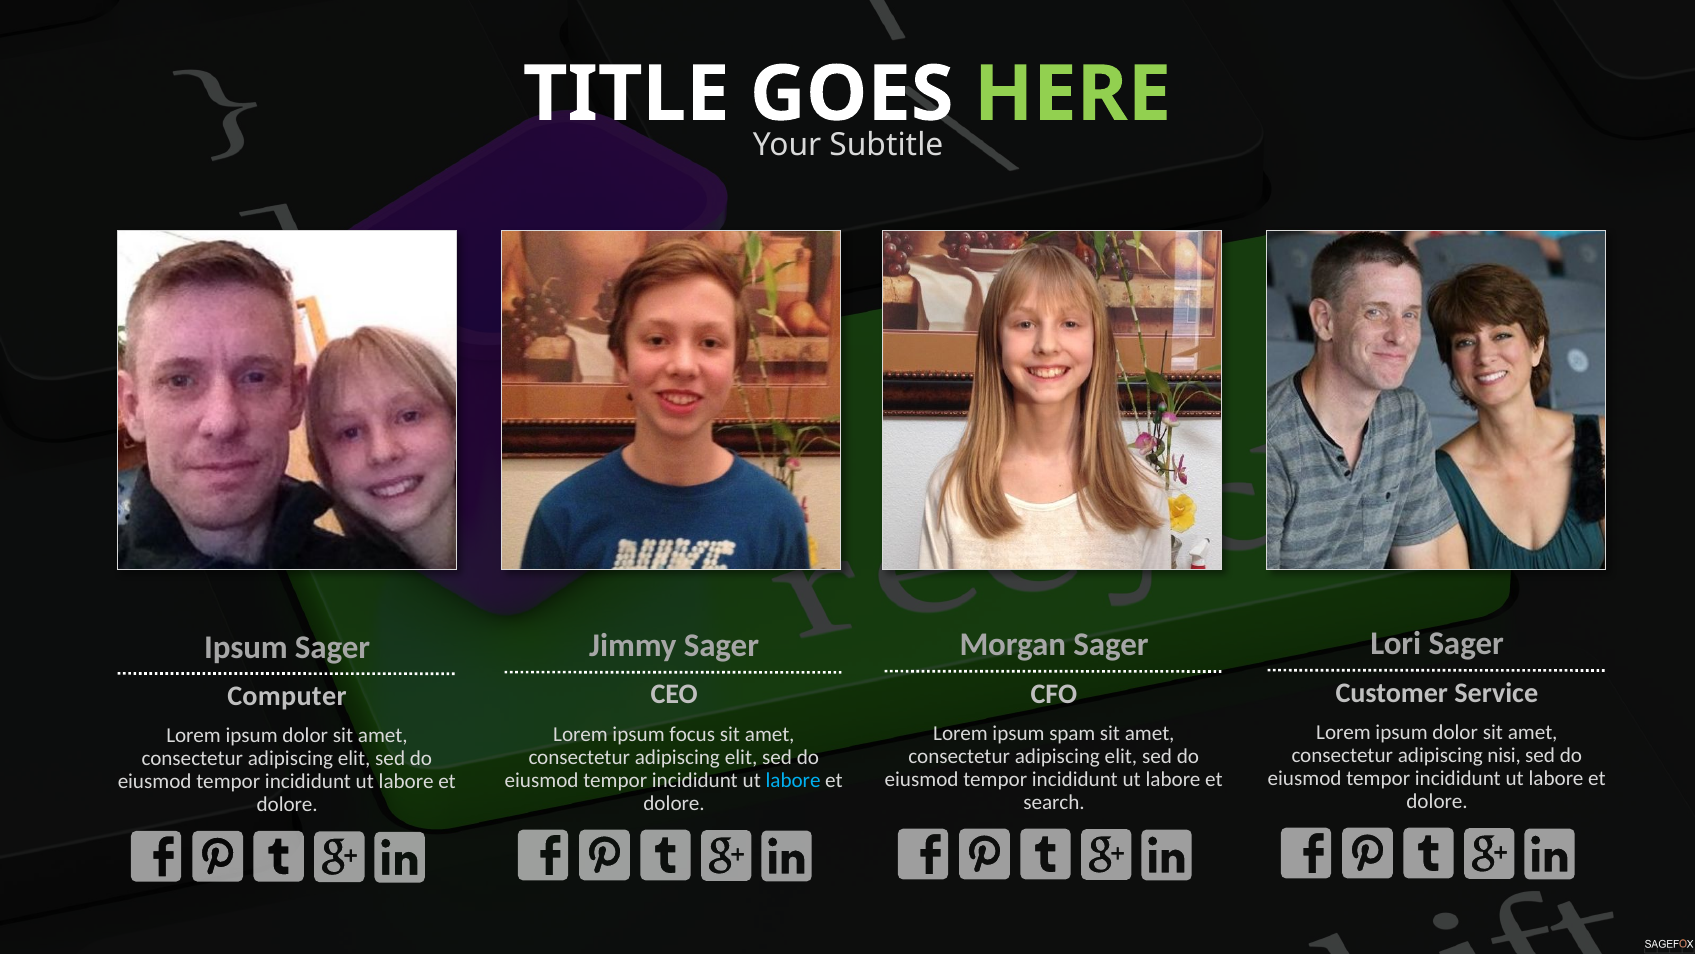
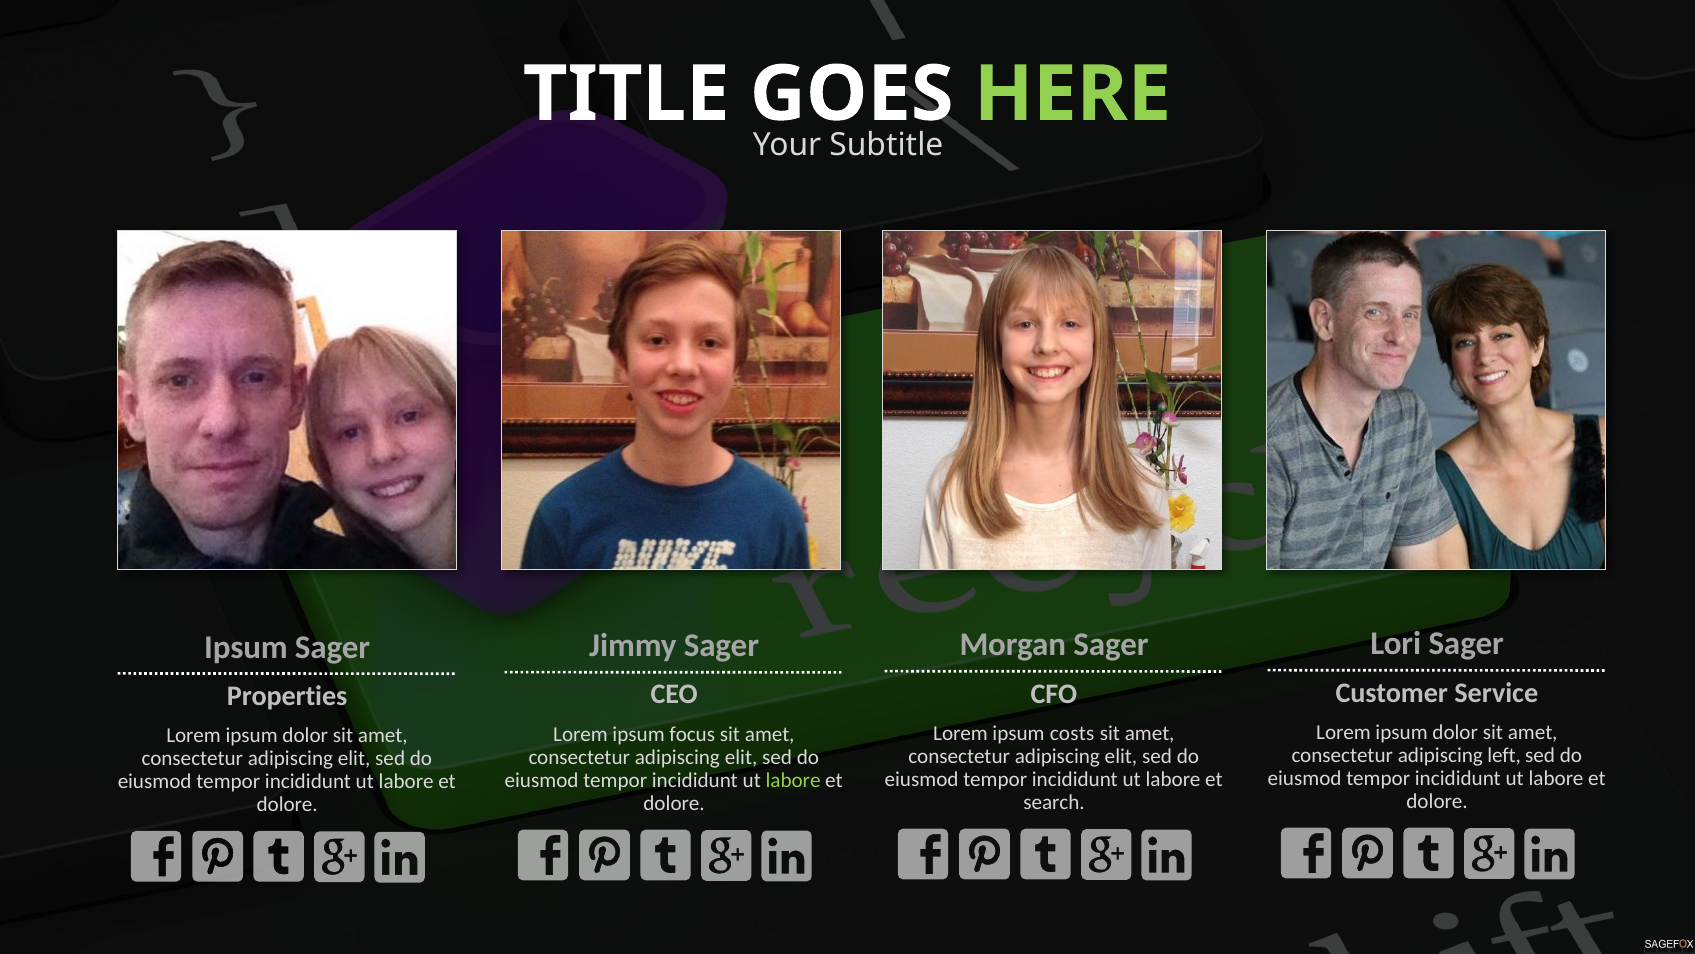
Computer: Computer -> Properties (287, 696)
spam: spam -> costs (1072, 733)
nisi: nisi -> left (1504, 755)
labore colour: light blue -> light green (793, 780)
